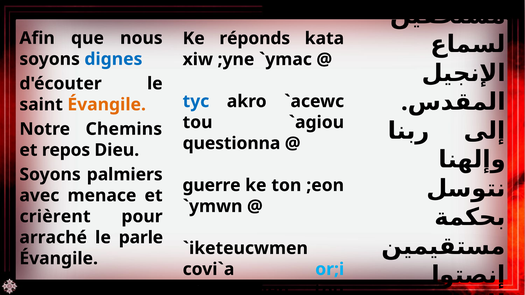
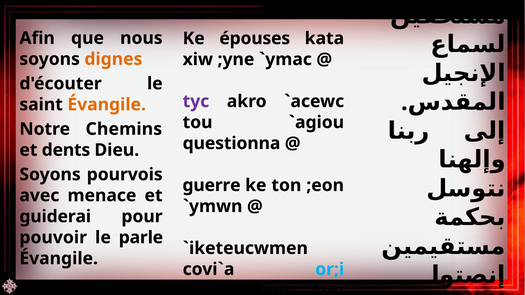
réponds: réponds -> épouses (255, 38)
dignes colour: blue -> orange (113, 59)
tyc colour: blue -> purple (196, 101)
repos: repos -> dents (66, 150)
palmiers: palmiers -> pourvois (125, 175)
crièrent: crièrent -> guiderai (55, 217)
arraché: arraché -> pouvoir (53, 238)
